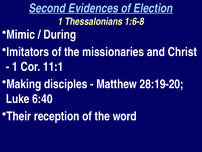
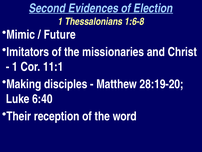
During: During -> Future (60, 35)
